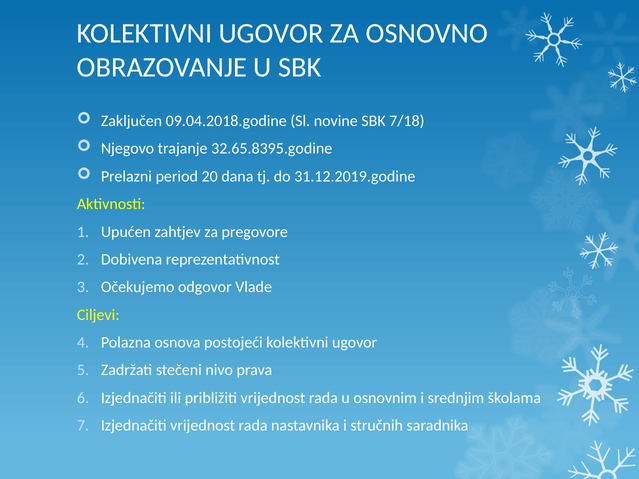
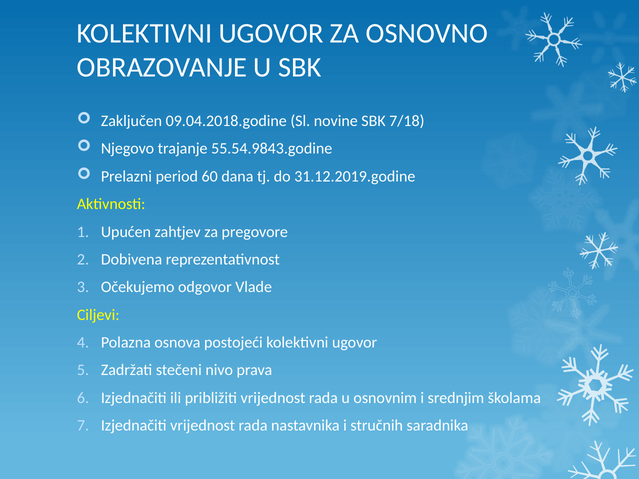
32.65.8395.godine: 32.65.8395.godine -> 55.54.9843.godine (272, 149)
20: 20 -> 60 (210, 176)
